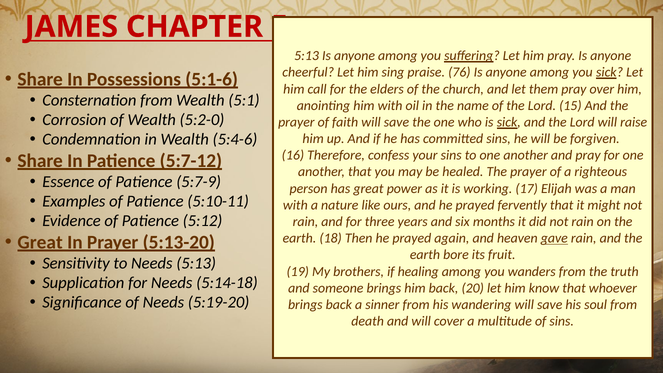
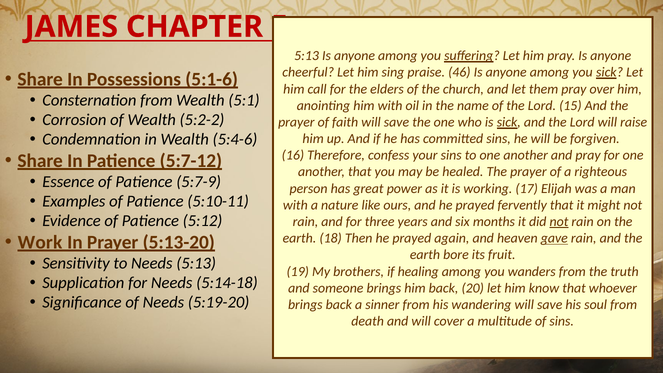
76: 76 -> 46 (459, 72)
5:2-0: 5:2-0 -> 5:2-2 (202, 120)
not underline: none -> present (559, 222)
Great: Great -> Work (40, 242)
